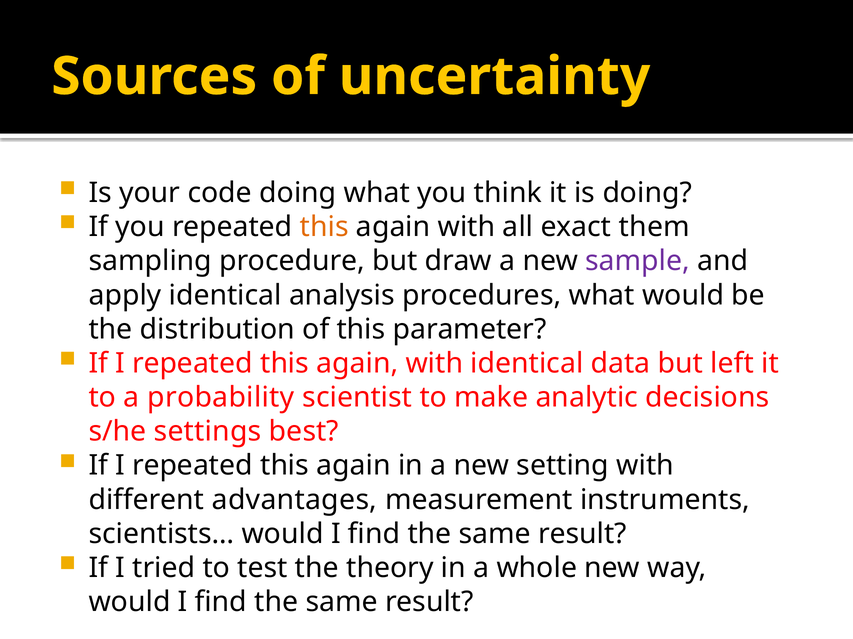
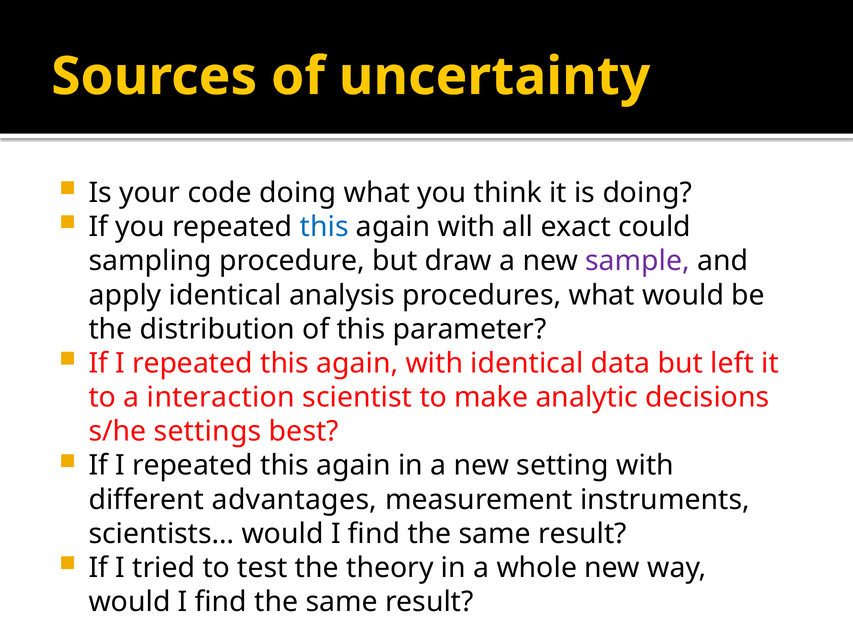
this colour: orange -> blue (324, 227)
them: them -> could (655, 227)
probability: probability -> interaction (221, 398)
